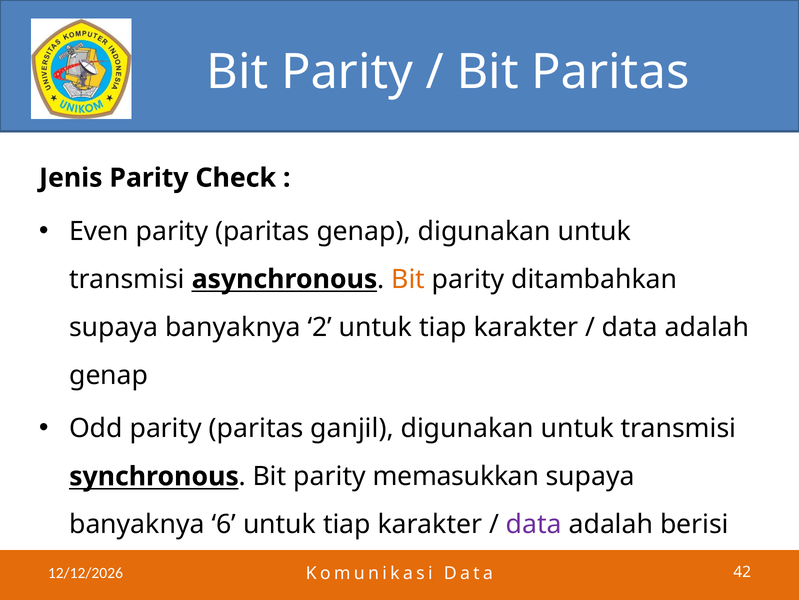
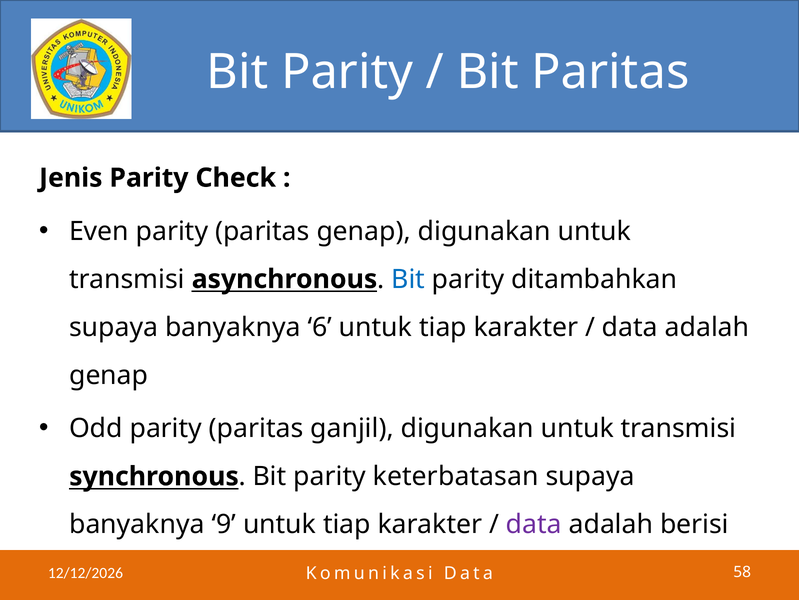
Bit colour: orange -> blue (408, 279)
2: 2 -> 6 (320, 327)
memasukkan: memasukkan -> keterbatasan (456, 476)
6: 6 -> 9 (224, 524)
42: 42 -> 58 (742, 571)
